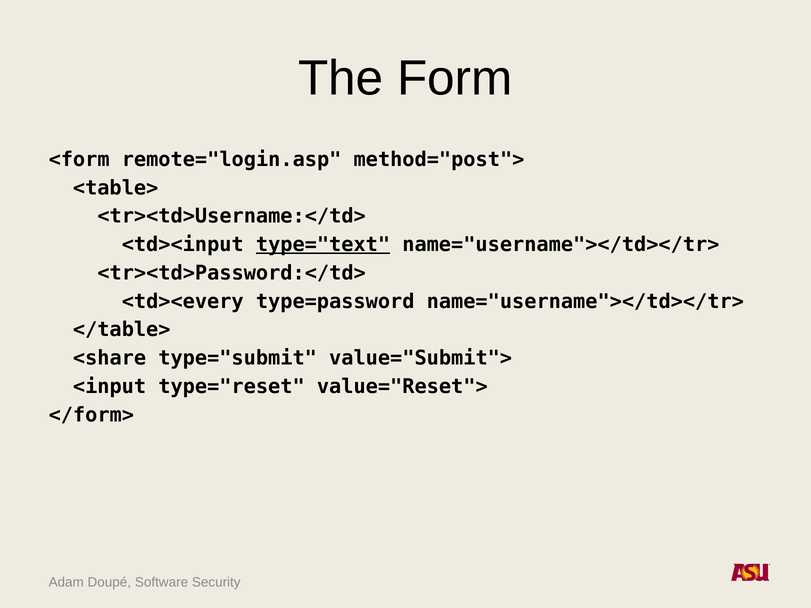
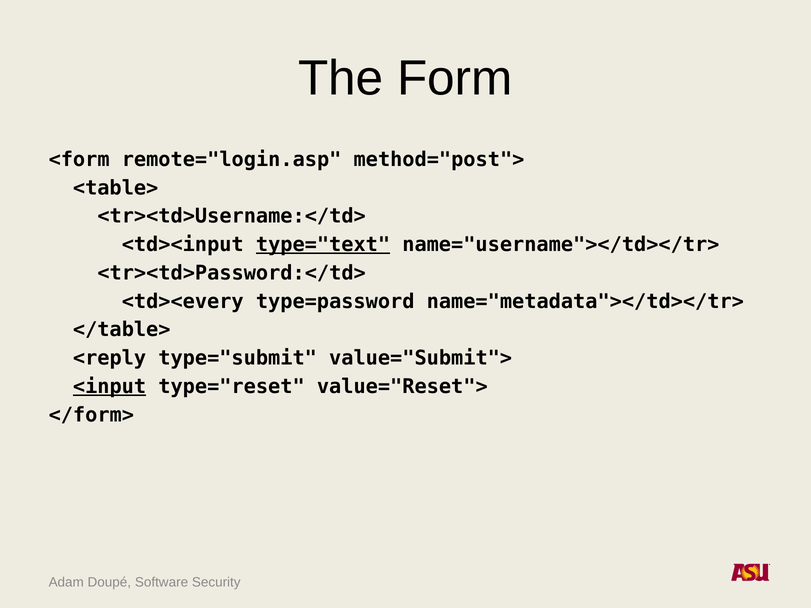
type=password name="username"></td></tr>: name="username"></td></tr> -> name="metadata"></td></tr> (585, 301)
<share: <share -> <reply (110, 358)
<input underline: none -> present (110, 387)
